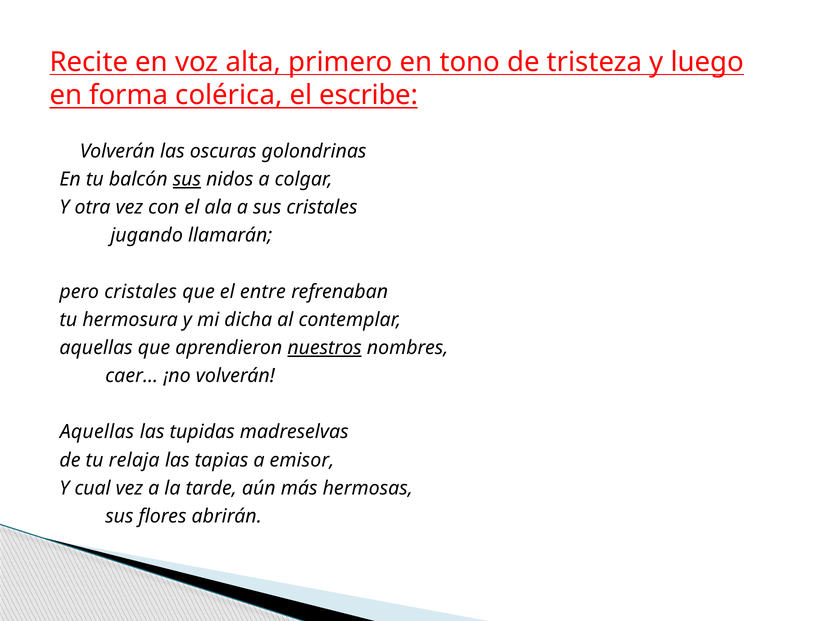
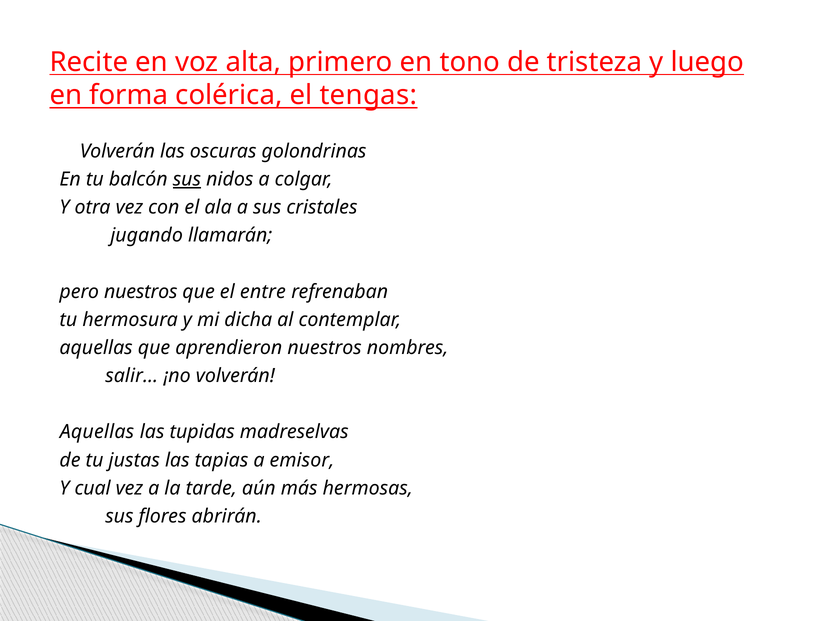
escribe: escribe -> tengas (368, 95)
pero cristales: cristales -> nuestros (141, 292)
nuestros underline: present -> none (325, 348)
caer…: caer… -> salir… (132, 376)
relaja: relaja -> justas (134, 460)
